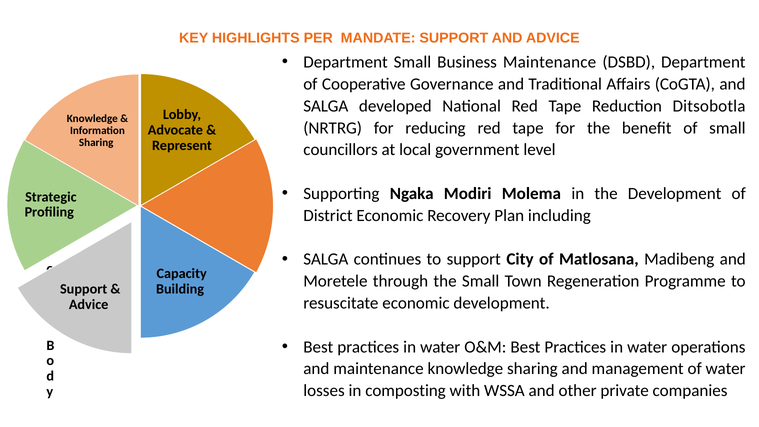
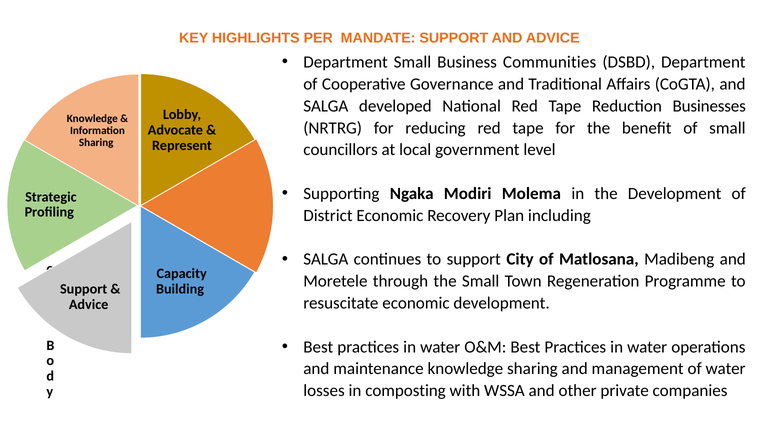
Business Maintenance: Maintenance -> Communities (550, 62)
Ditsobotla: Ditsobotla -> Businesses (709, 106)
